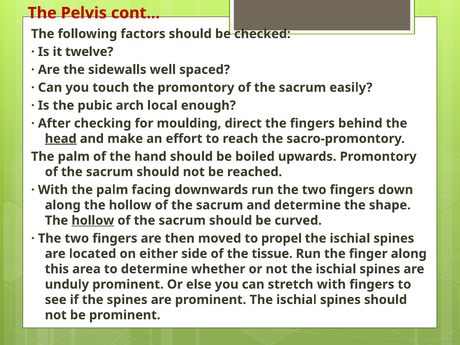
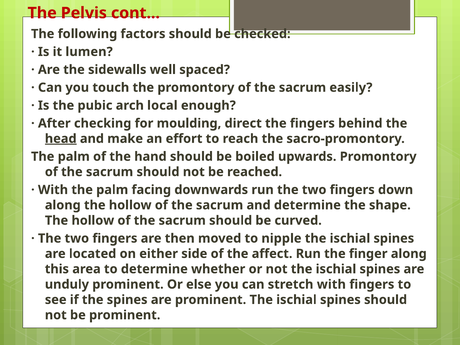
twelve: twelve -> lumen (89, 52)
hollow underline: present -> none (93, 220)
propel: propel -> nipple (281, 238)
tissue: tissue -> affect (272, 254)
